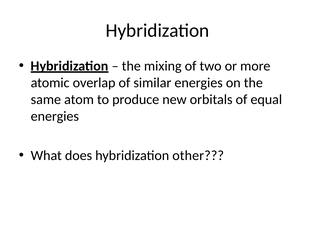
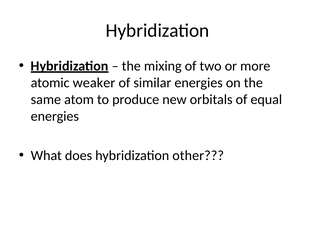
overlap: overlap -> weaker (94, 83)
